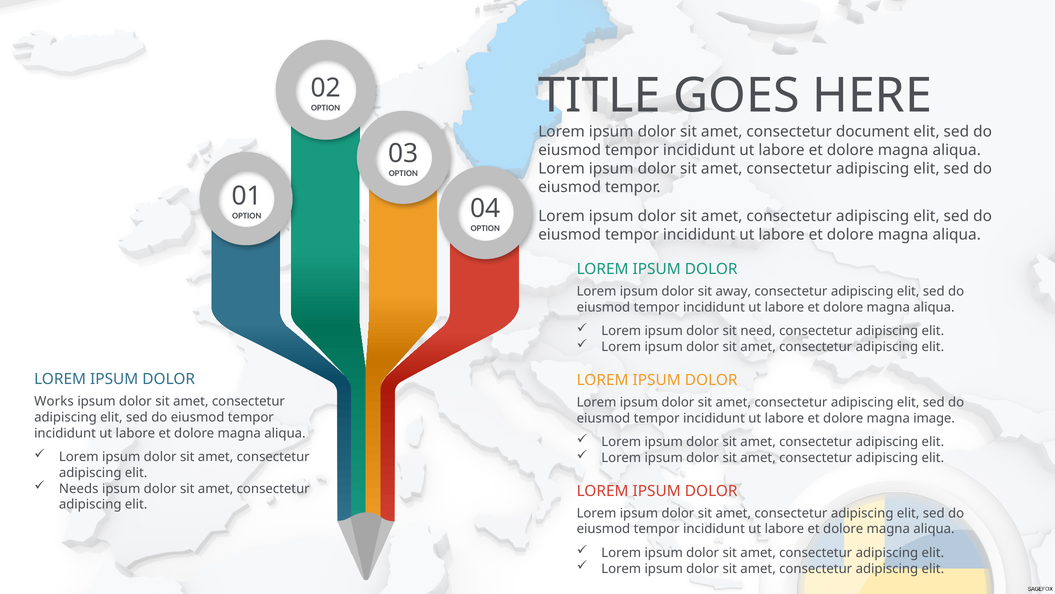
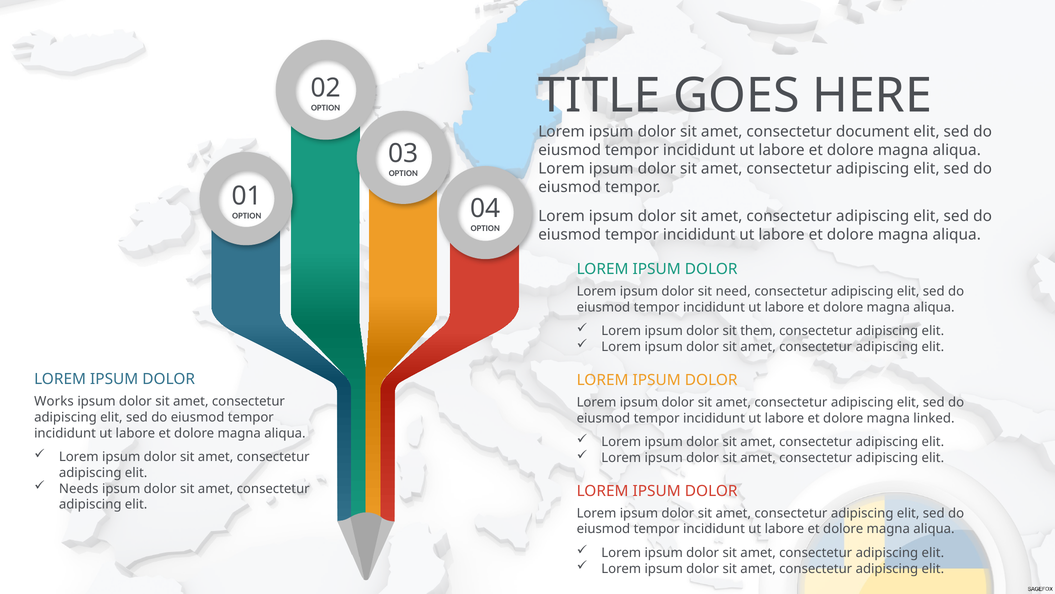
away: away -> need (733, 291)
need: need -> them (758, 331)
image: image -> linked (934, 418)
